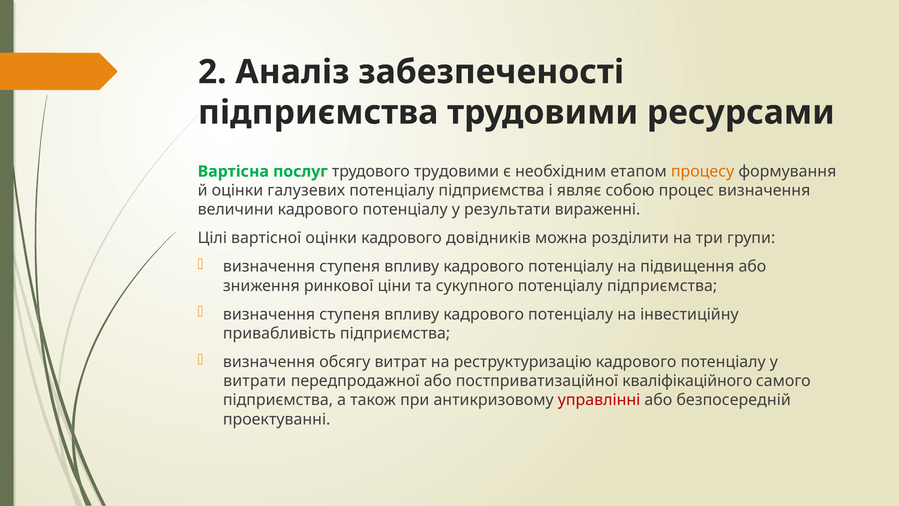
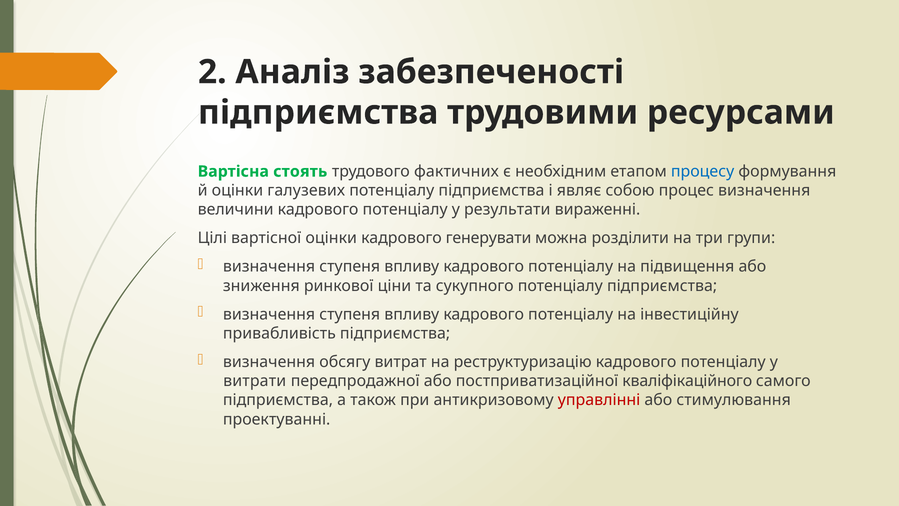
послуг: послуг -> стоять (300, 171)
трудового трудовими: трудовими -> фактичних (456, 171)
процесу colour: orange -> blue (703, 171)
довідників: довідників -> генерувати (489, 238)
безпосередній: безпосередній -> стимулювання (734, 400)
